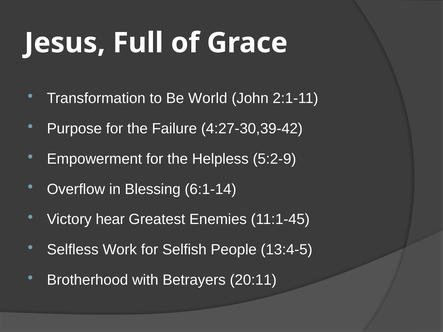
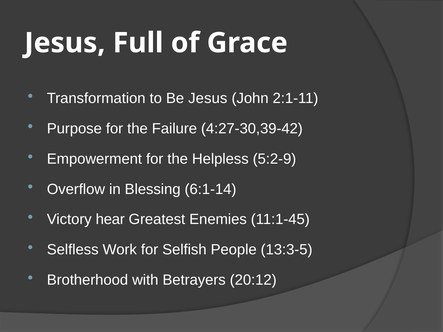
Be World: World -> Jesus (208, 98)
13:4-5: 13:4-5 -> 13:3-5 (287, 250)
20:11: 20:11 -> 20:12 (253, 280)
